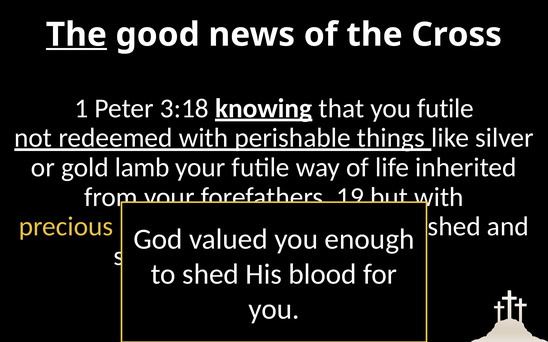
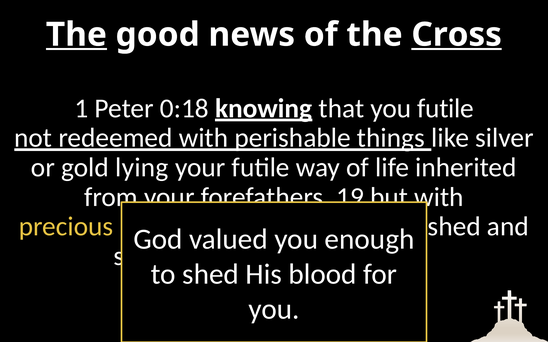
Cross underline: none -> present (457, 35)
3:18: 3:18 -> 0:18 (184, 109)
gold lamb: lamb -> lying (142, 168)
